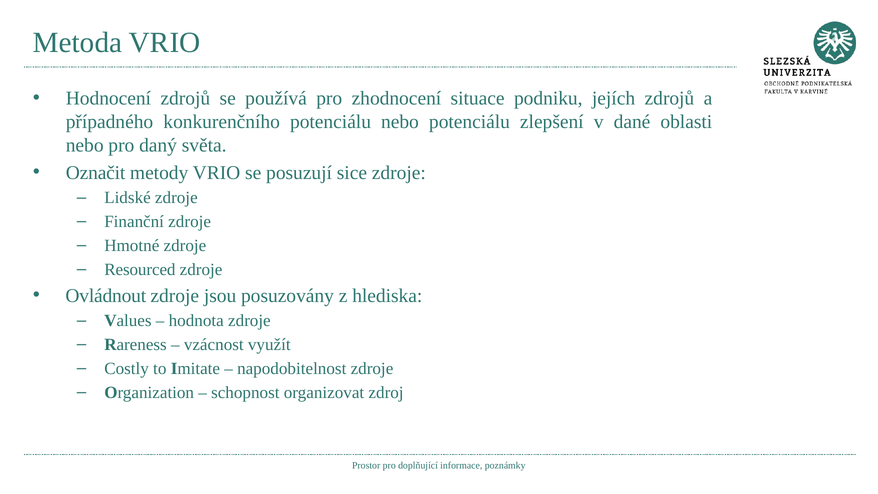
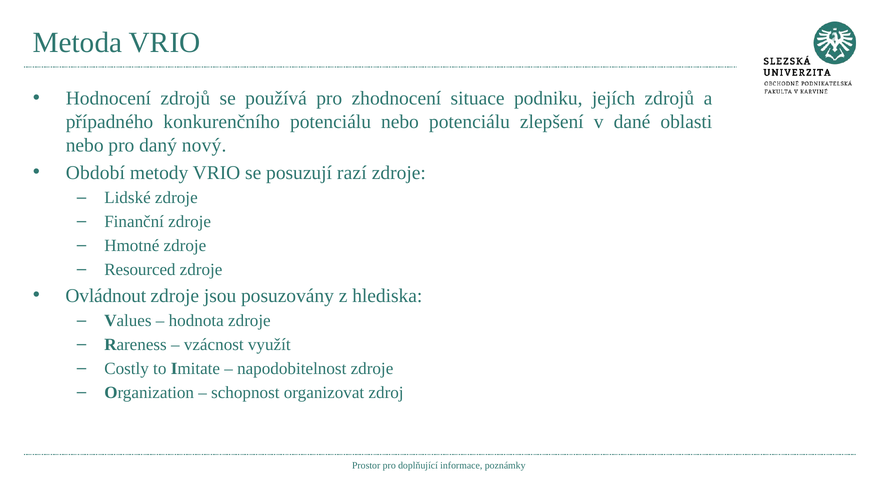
světa: světa -> nový (204, 145)
Označit: Označit -> Období (95, 173)
sice: sice -> razí (352, 173)
